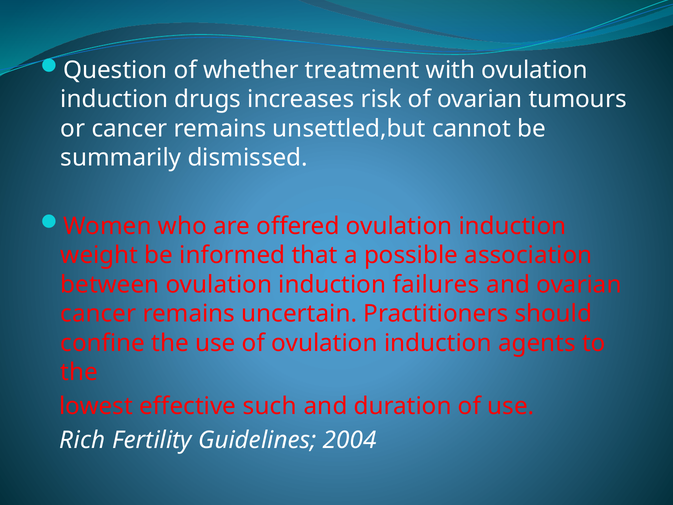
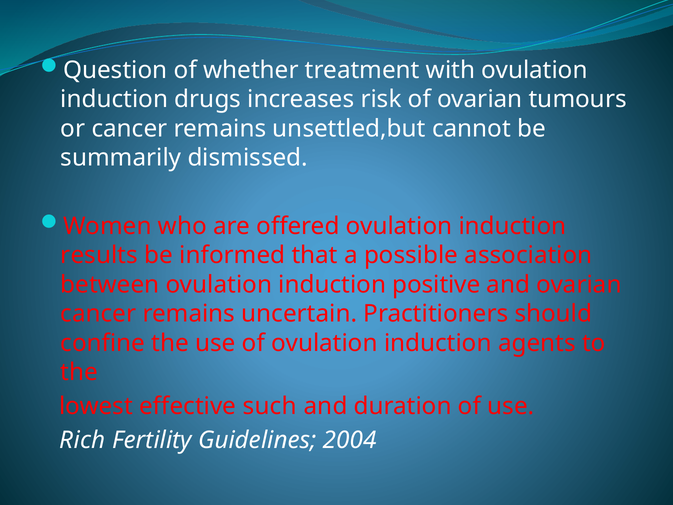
weight: weight -> results (99, 255)
failures: failures -> positive (436, 284)
